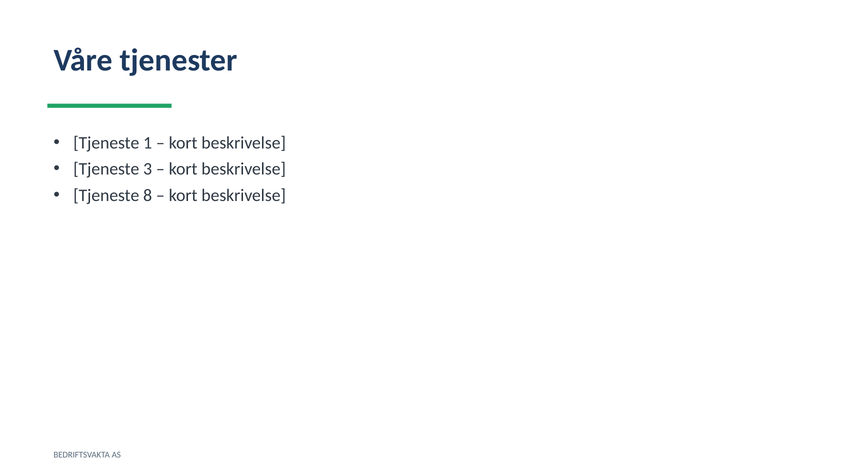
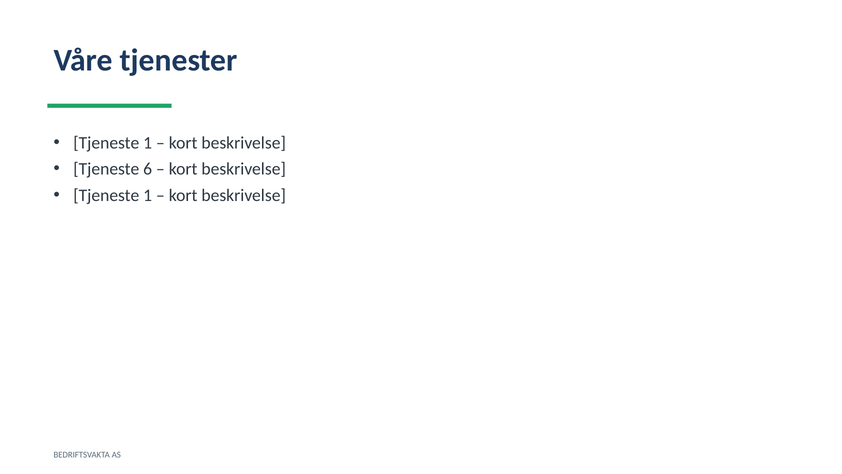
3: 3 -> 6 (148, 169)
8: 8 -> 1 (148, 195)
